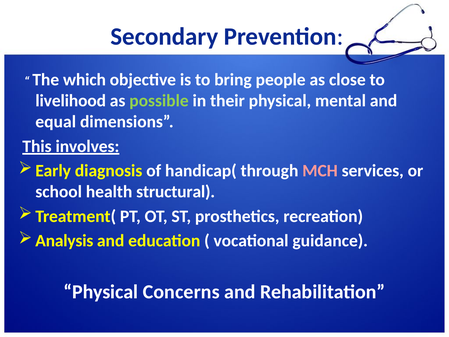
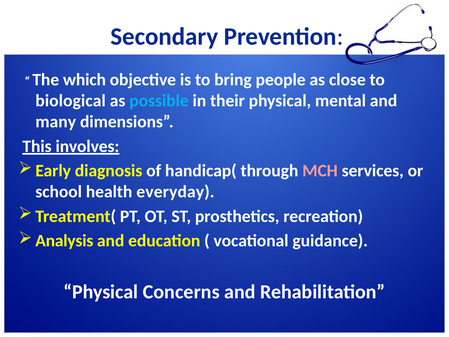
livelihood: livelihood -> biological (71, 101)
possible colour: light green -> light blue (159, 101)
equal: equal -> many (56, 122)
structural: structural -> everyday (175, 192)
